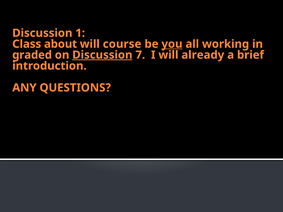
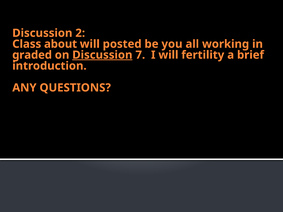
1: 1 -> 2 (80, 33)
course: course -> posted (122, 44)
you underline: present -> none (172, 44)
already: already -> fertility (203, 55)
